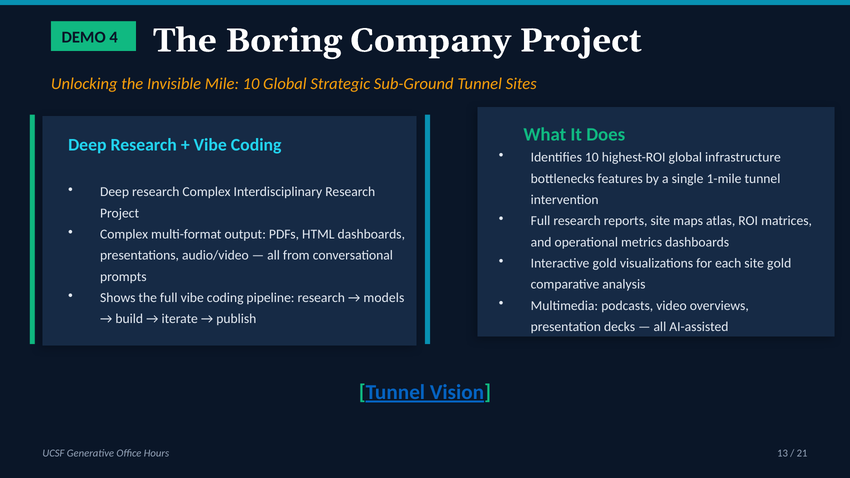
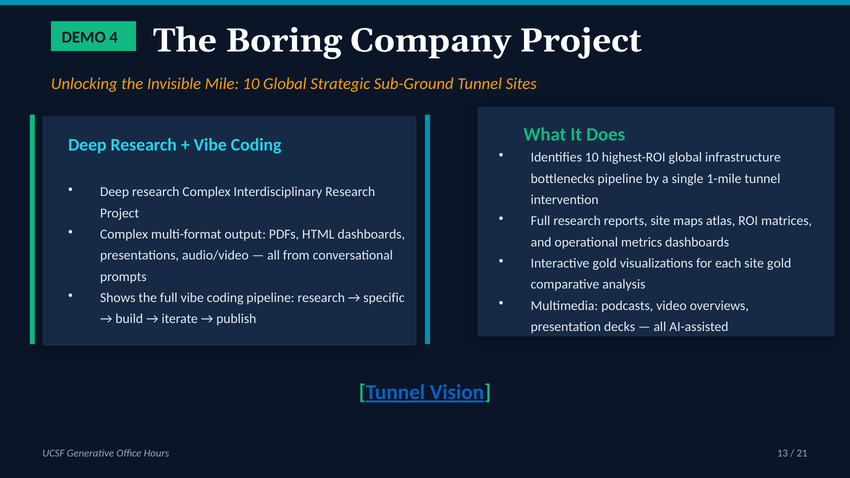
bottlenecks features: features -> pipeline (620, 179)
models: models -> specific (384, 298)
